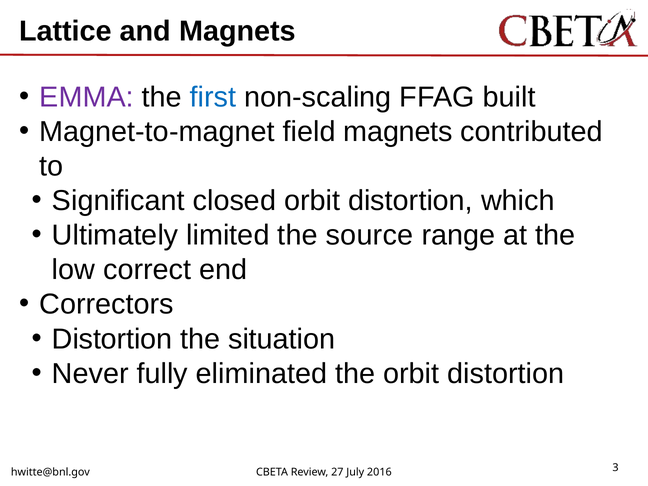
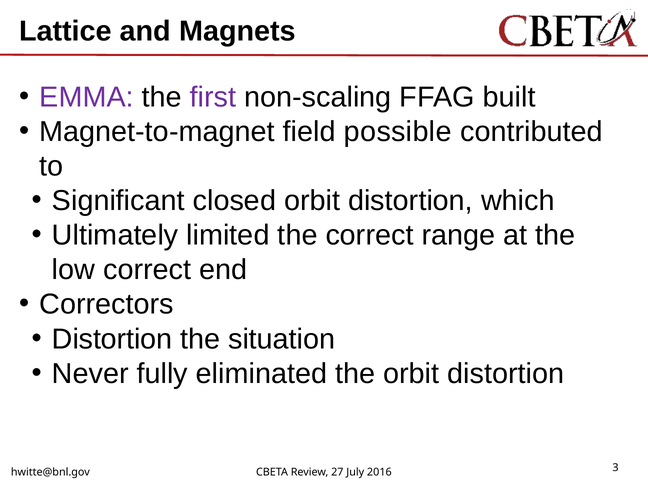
first colour: blue -> purple (213, 97)
field magnets: magnets -> possible (398, 132)
the source: source -> correct (370, 235)
